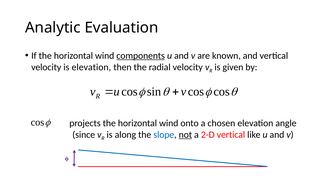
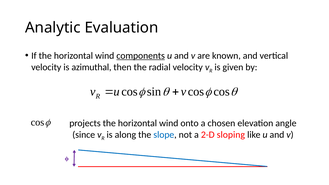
is elevation: elevation -> azimuthal (91, 67)
not underline: present -> none (185, 135)
2-D vertical: vertical -> sloping (231, 135)
